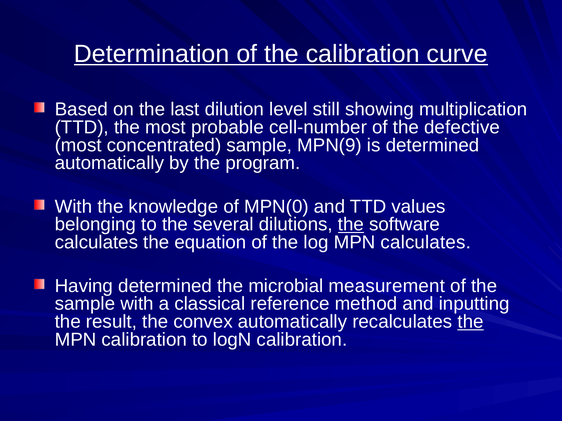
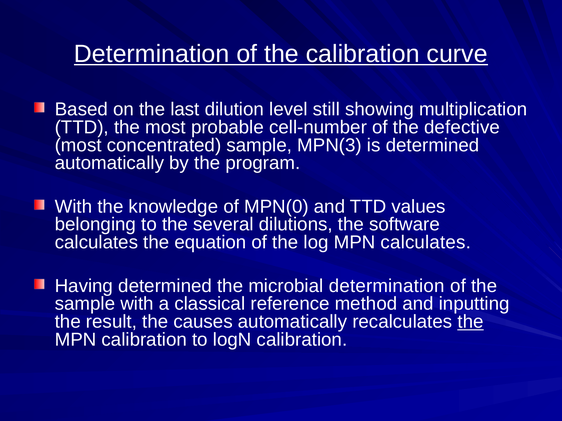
MPN(9: MPN(9 -> MPN(3 (330, 145)
the underline: present -> none (351, 225)
microbial measurement: measurement -> determination (387, 286)
convex: convex -> causes (203, 322)
